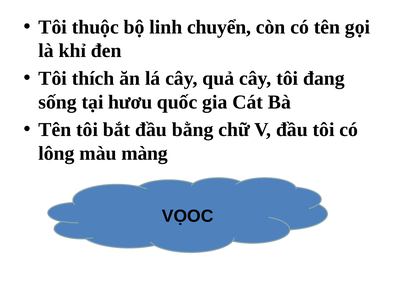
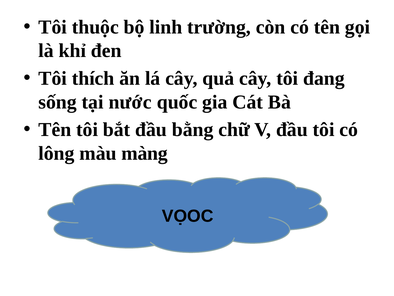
chuyển: chuyển -> trường (219, 27)
hươu: hươu -> nước (130, 102)
